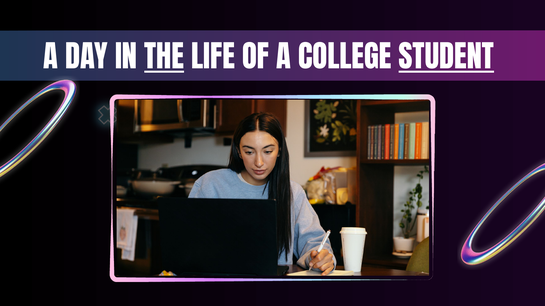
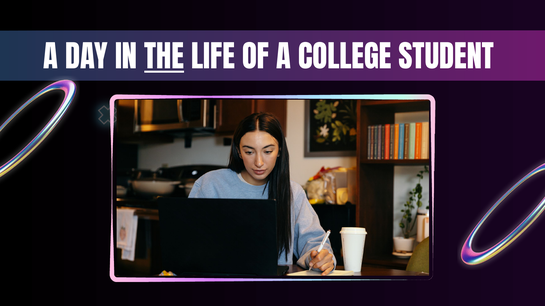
STUDENT underline: present -> none (446, 59)
